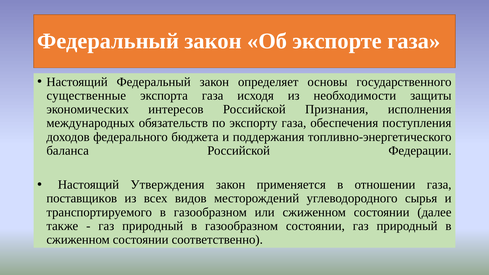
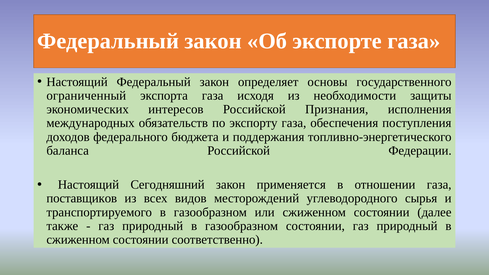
существенные: существенные -> ограниченный (86, 96)
Утверждения: Утверждения -> Сегодняшний (168, 185)
